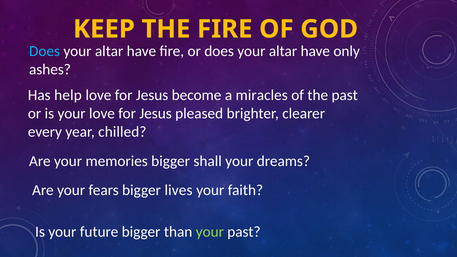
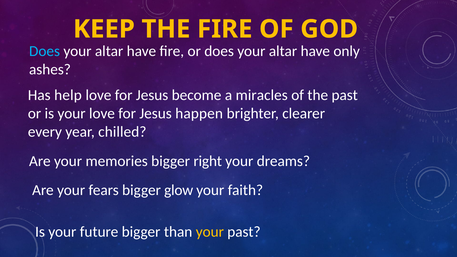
pleased: pleased -> happen (199, 114)
shall: shall -> right (208, 161)
lives: lives -> glow (179, 190)
your colour: light green -> yellow (210, 232)
